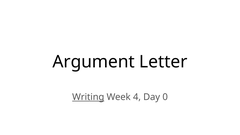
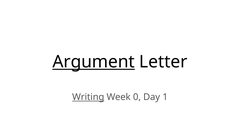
Argument underline: none -> present (94, 62)
4: 4 -> 0 (137, 97)
0: 0 -> 1 (165, 97)
